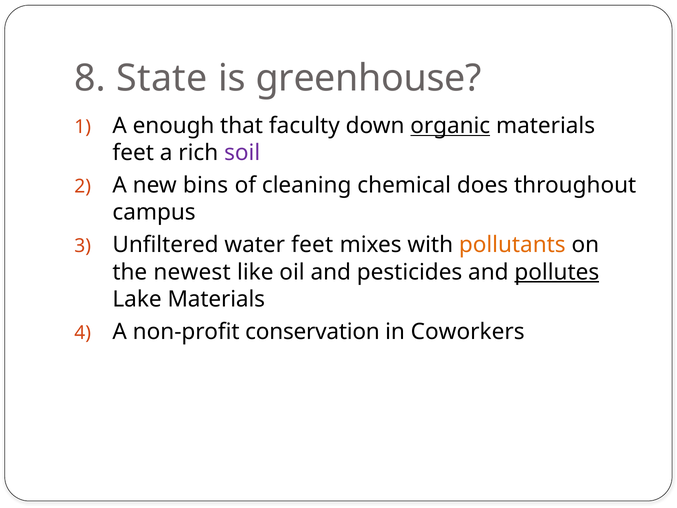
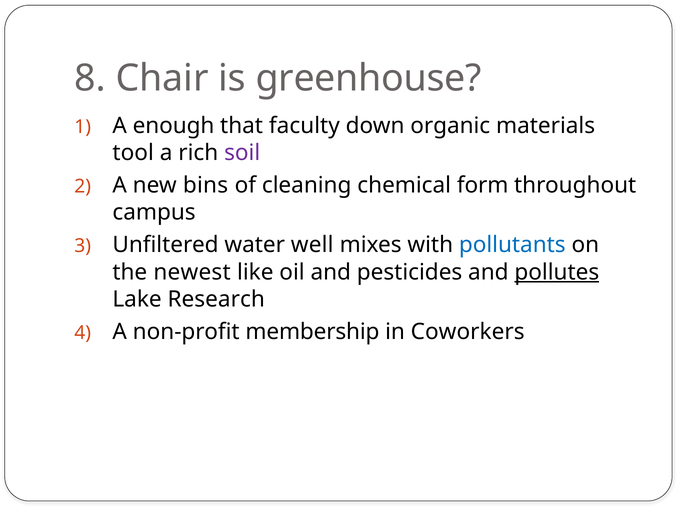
State: State -> Chair (162, 78)
organic underline: present -> none (450, 126)
feet: feet -> tool (133, 153)
does: does -> form (483, 185)
water feet: feet -> well (312, 245)
pollutants colour: orange -> blue (512, 245)
Lake Materials: Materials -> Research (216, 299)
conservation: conservation -> membership (312, 332)
